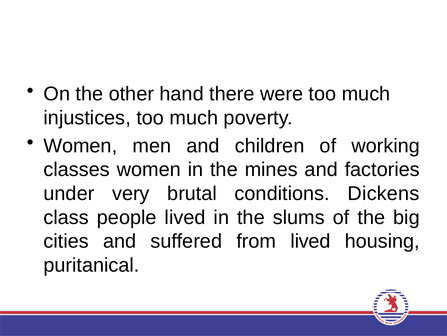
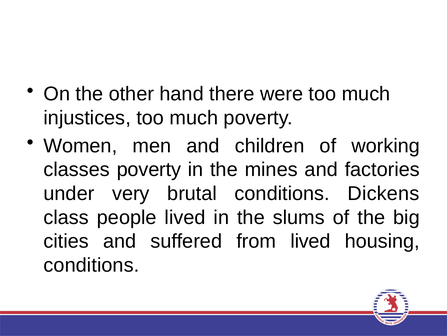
classes women: women -> poverty (149, 169)
puritanical: puritanical -> conditions (91, 265)
